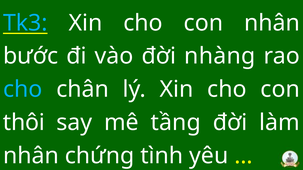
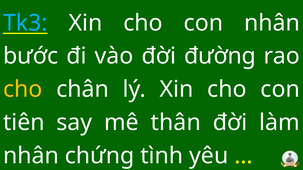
nhàng: nhàng -> đường (220, 56)
cho colour: light blue -> yellow (23, 90)
thôi: thôi -> tiên (24, 123)
tầng: tầng -> thân (176, 123)
